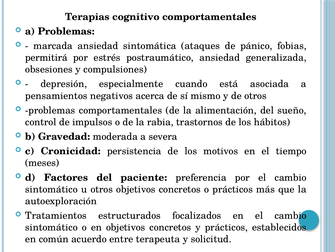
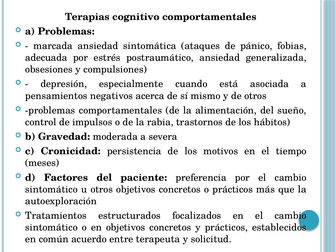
permitirá: permitirá -> adecuada (46, 58)
